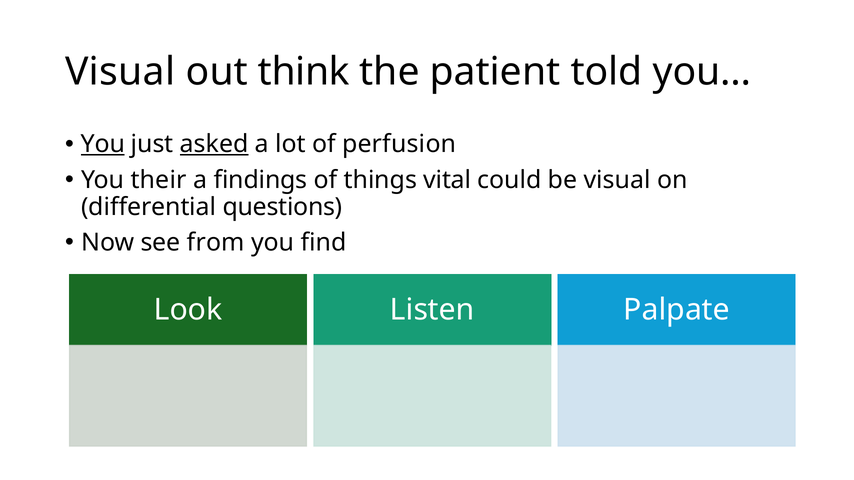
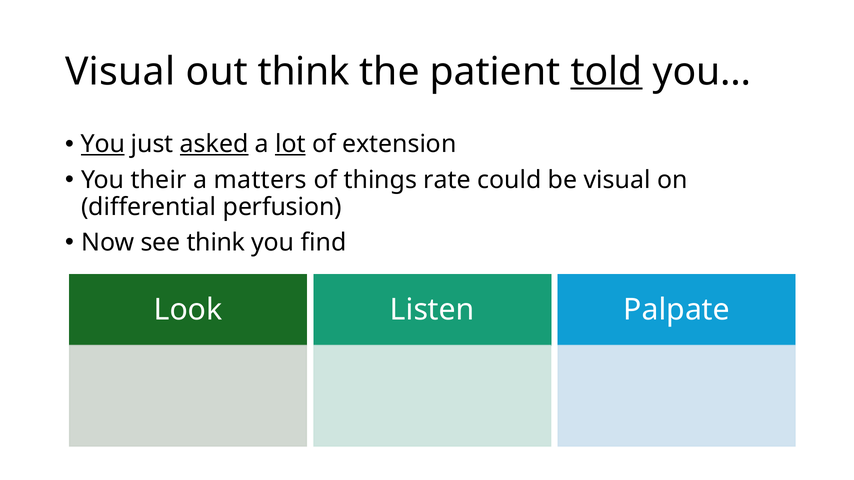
told underline: none -> present (607, 72)
lot underline: none -> present (290, 144)
perfusion: perfusion -> extension (399, 144)
findings: findings -> matters (260, 180)
vital: vital -> rate (447, 180)
questions: questions -> perfusion (282, 207)
see from: from -> think (216, 243)
